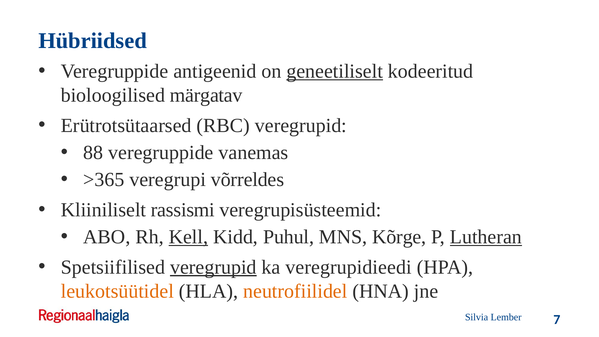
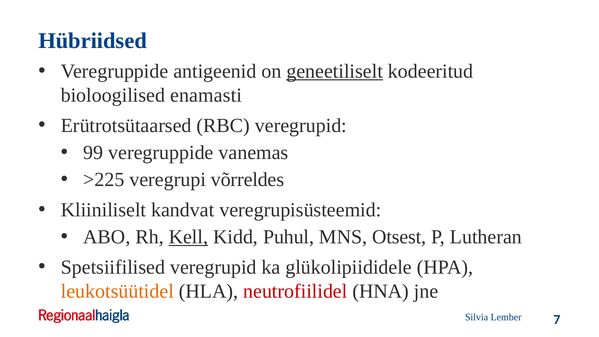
märgatav: märgatav -> enamasti (206, 95)
88: 88 -> 99 (93, 152)
>365: >365 -> >225 (104, 180)
rassismi: rassismi -> kandvat (183, 210)
Kõrge: Kõrge -> Otsest (399, 237)
Lutheran underline: present -> none (486, 237)
veregrupid underline: present -> none (213, 267)
veregrupidieedi: veregrupidieedi -> glükolipiididele (349, 267)
neutrofiilidel colour: orange -> red (295, 291)
